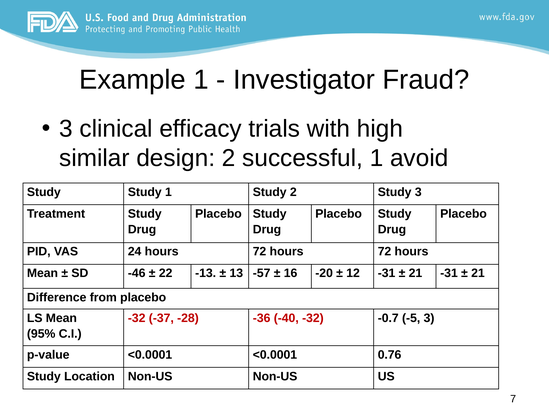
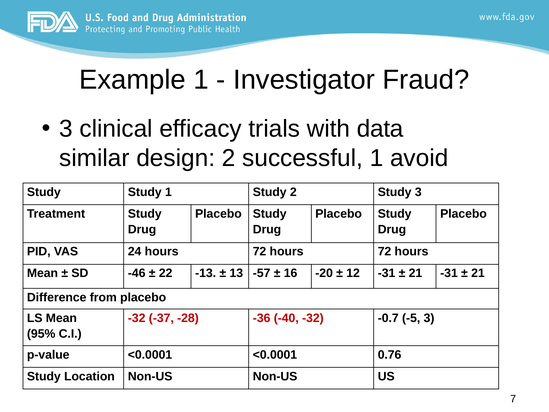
high: high -> data (380, 129)
